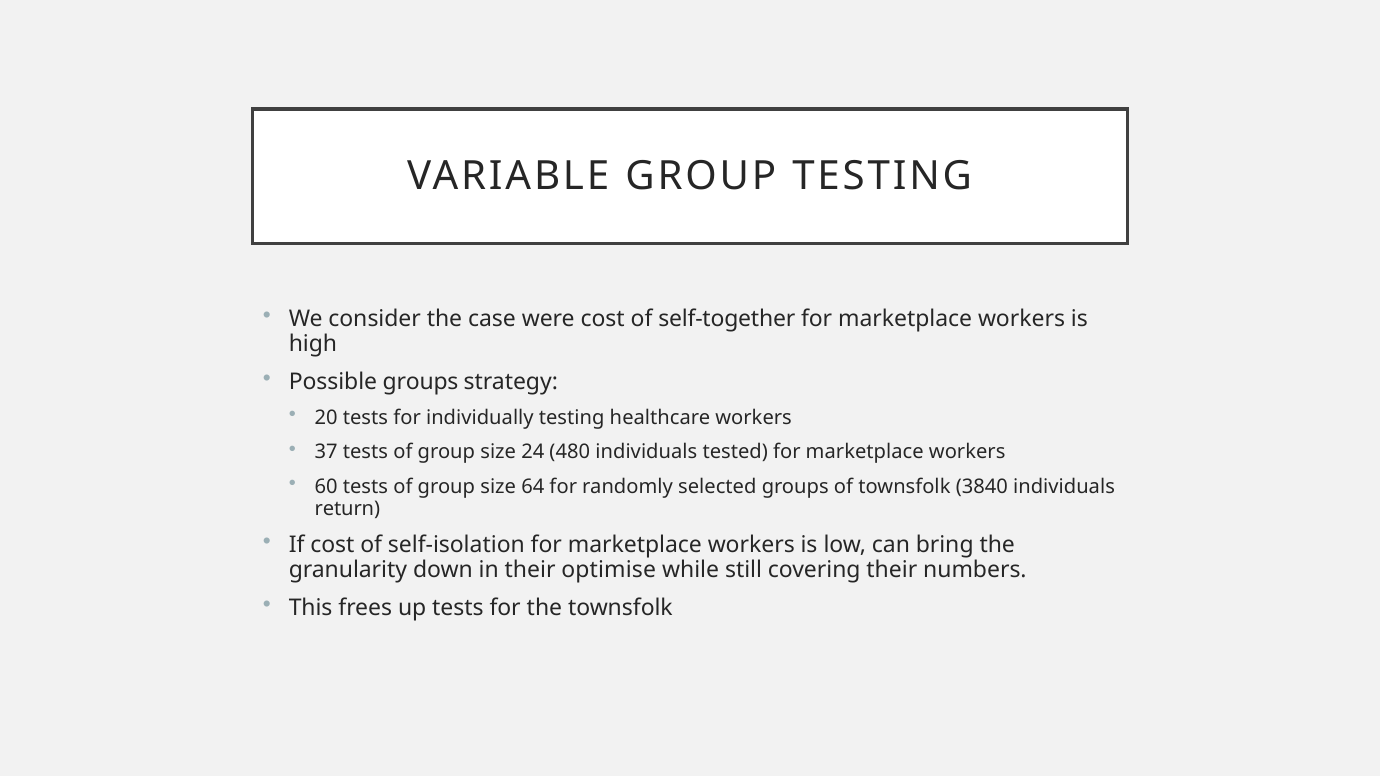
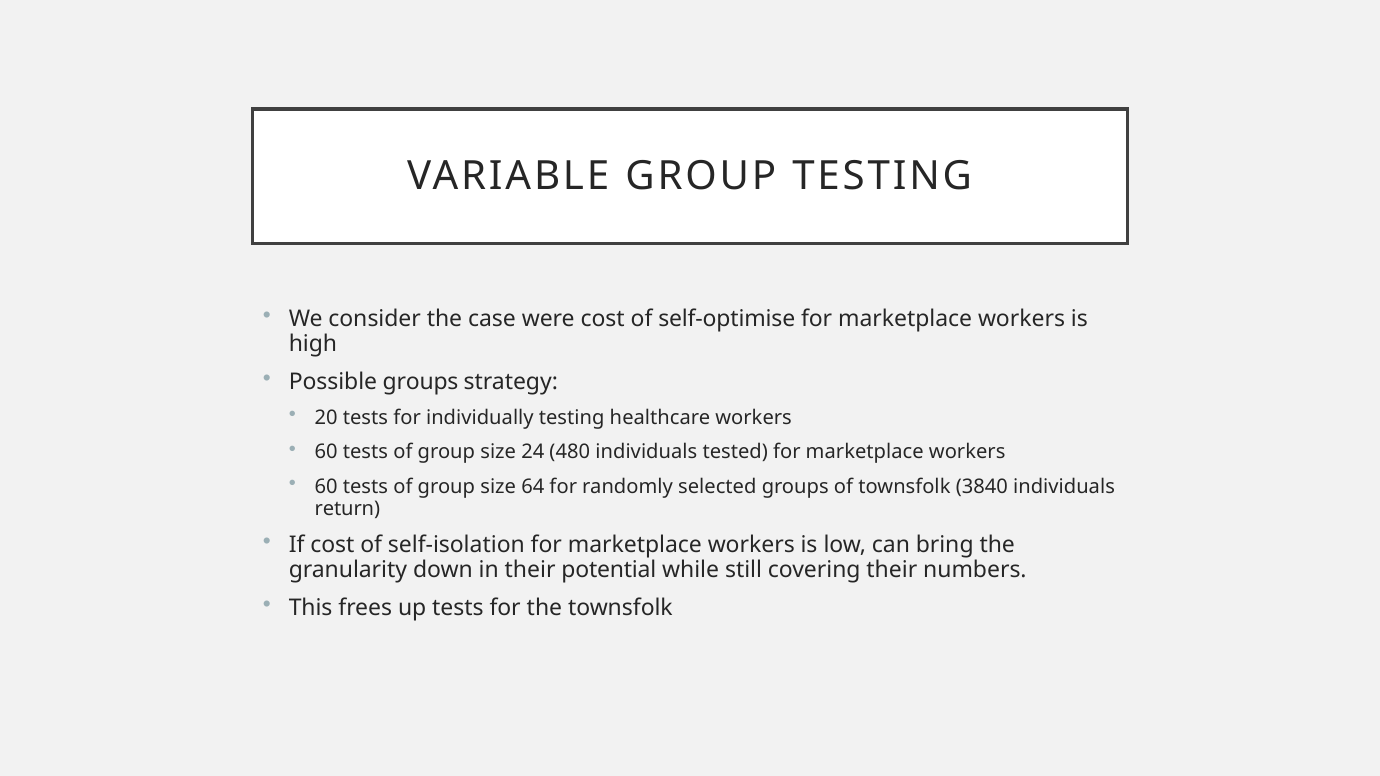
self-together: self-together -> self-optimise (727, 319)
37: 37 -> 60 (326, 452)
optimise: optimise -> potential (609, 570)
